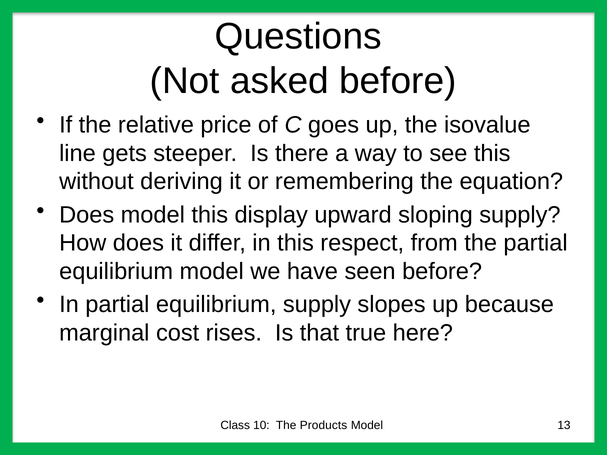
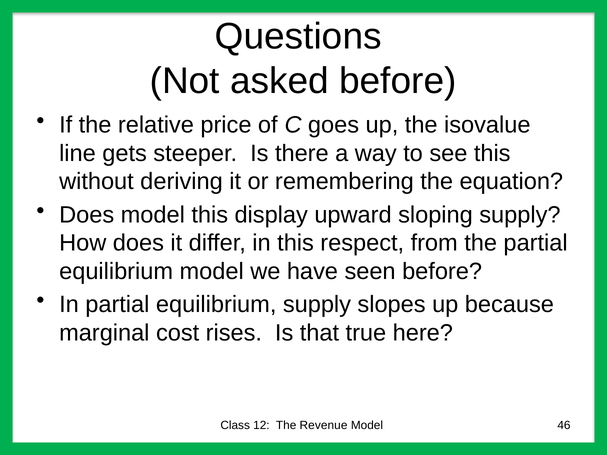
10: 10 -> 12 (261, 426)
Products: Products -> Revenue (324, 426)
13: 13 -> 46 (564, 426)
